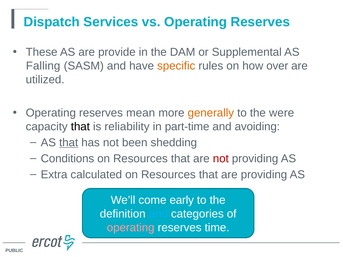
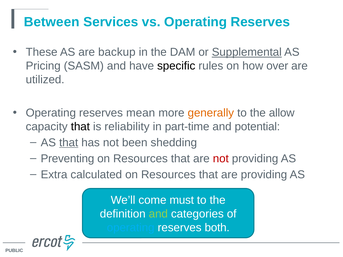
Dispatch: Dispatch -> Between (52, 22)
provide: provide -> backup (117, 52)
Supplemental underline: none -> present (247, 52)
Falling: Falling -> Pricing (43, 66)
specific colour: orange -> black (176, 66)
were: were -> allow (282, 113)
avoiding: avoiding -> potential (257, 127)
Conditions: Conditions -> Preventing (67, 159)
early: early -> must (182, 200)
and colour: light blue -> light green (158, 214)
operating colour: pink -> light blue (131, 228)
time: time -> both (217, 228)
